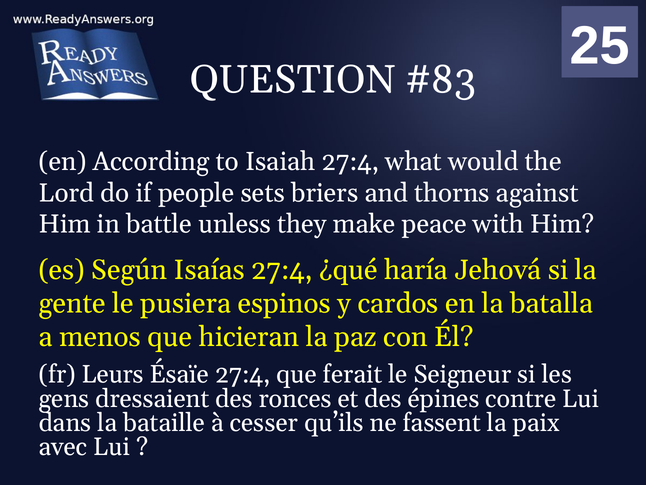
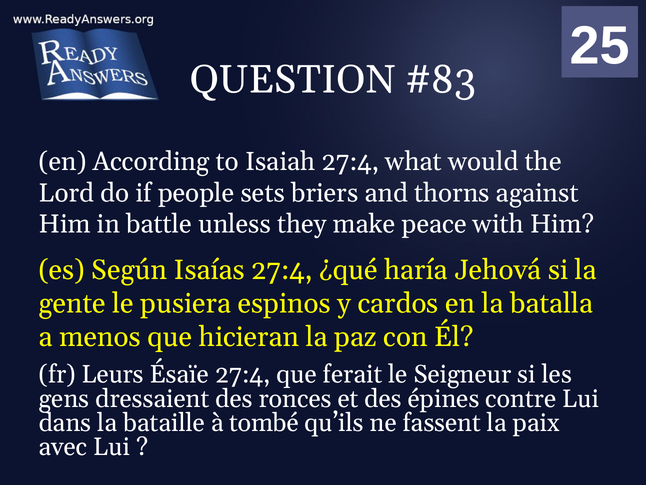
cesser: cesser -> tombé (264, 423)
